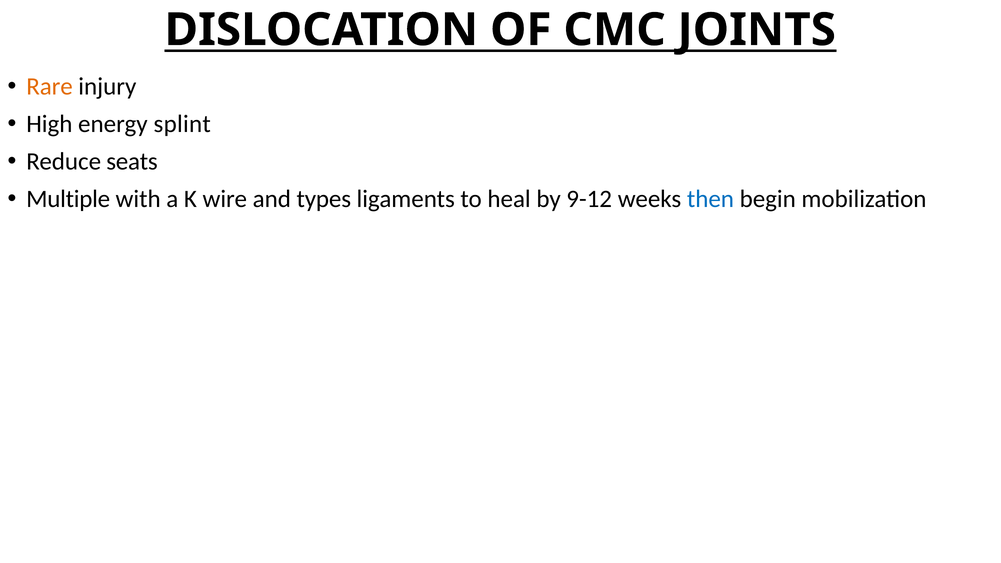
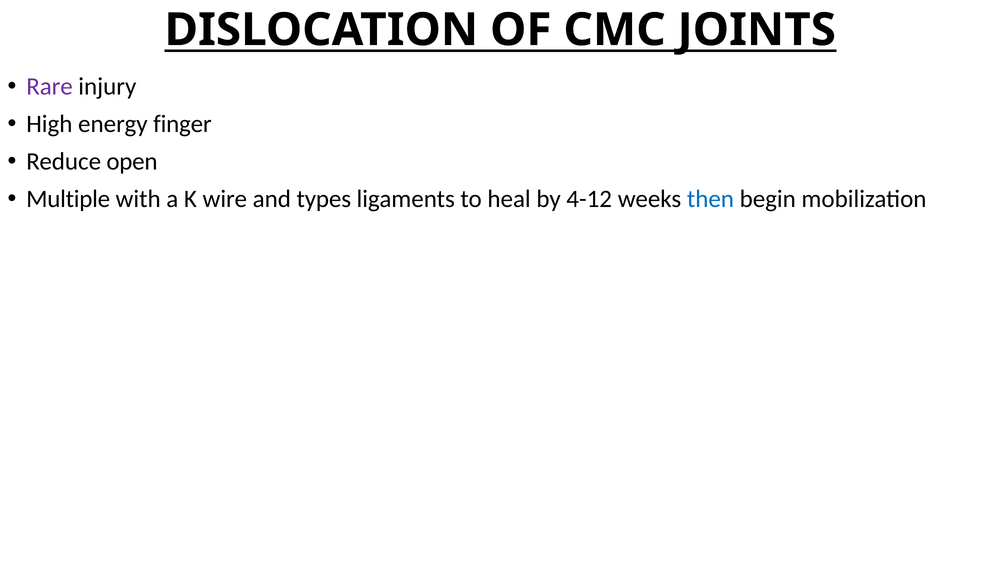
Rare colour: orange -> purple (49, 87)
splint: splint -> finger (182, 124)
seats: seats -> open (132, 162)
9-12: 9-12 -> 4-12 (589, 199)
